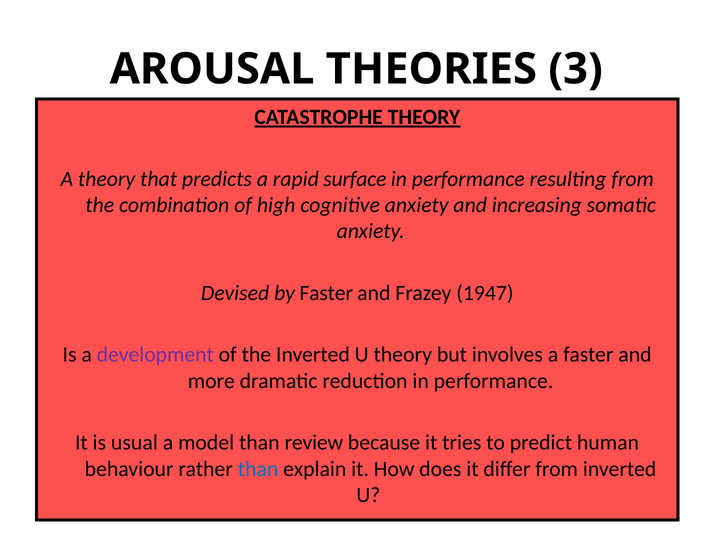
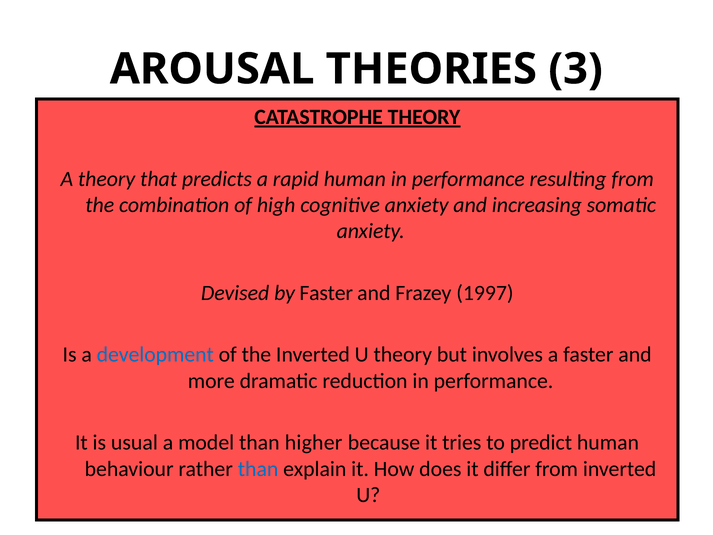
rapid surface: surface -> human (355, 179)
1947: 1947 -> 1997 (485, 293)
development colour: purple -> blue (155, 355)
review: review -> higher (314, 442)
